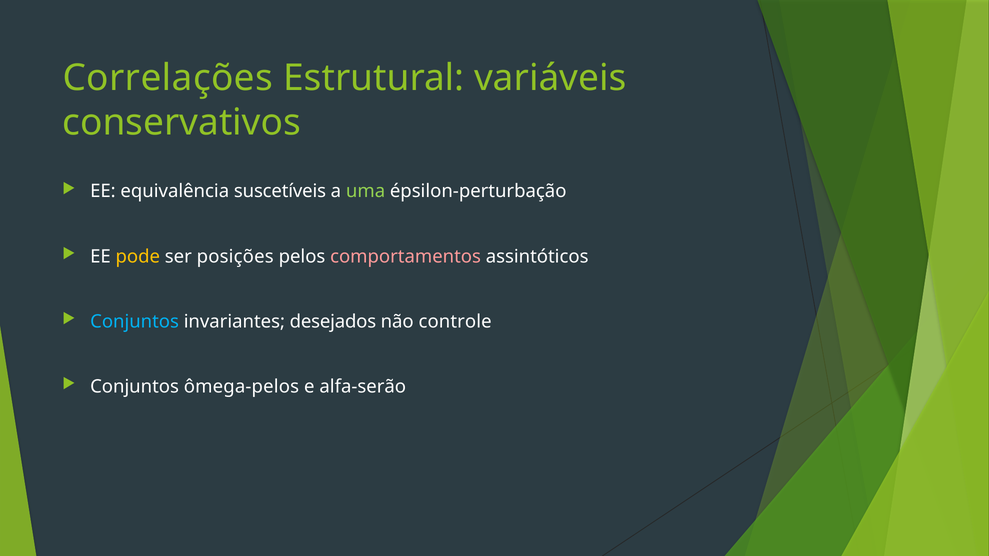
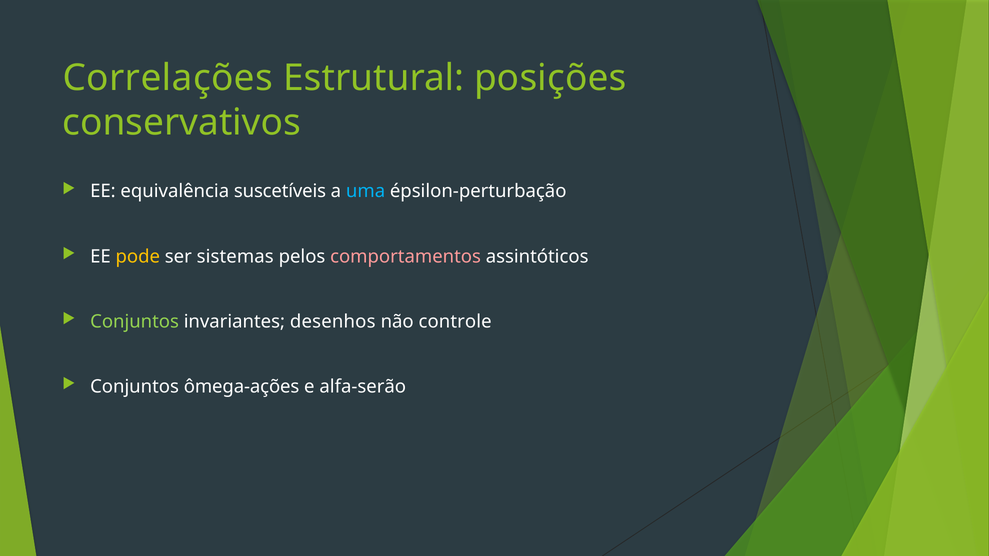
variáveis: variáveis -> posições (550, 78)
uma colour: light green -> light blue (366, 191)
posições: posições -> sistemas (235, 257)
Conjuntos colour: light blue -> light green (135, 322)
desejados: desejados -> desenhos (333, 322)
ômega-pelos: ômega-pelos -> ômega-ações (242, 387)
